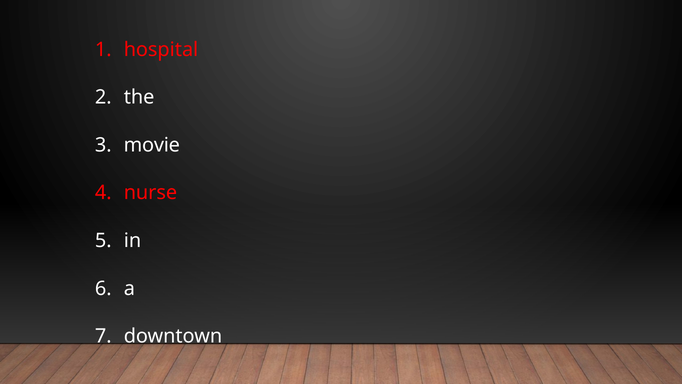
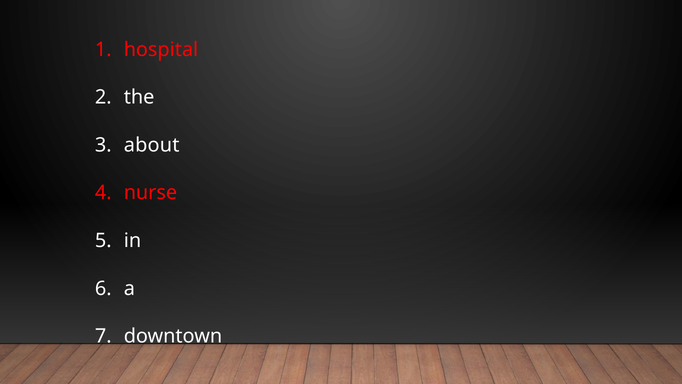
movie: movie -> about (152, 145)
